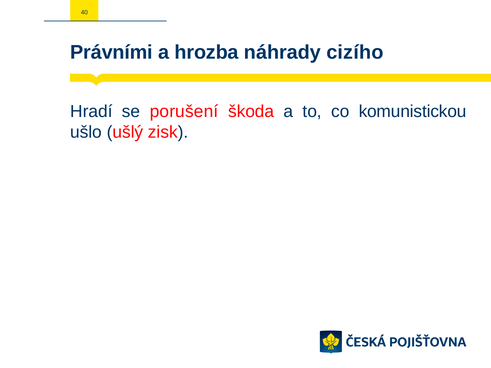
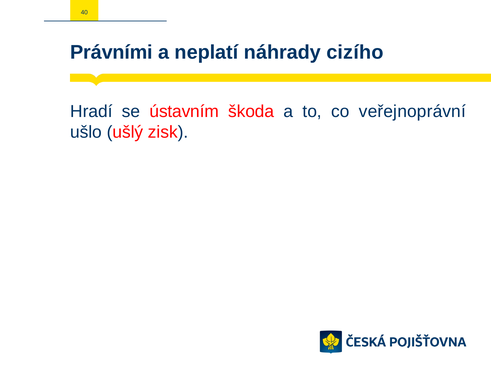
hrozba: hrozba -> neplatí (207, 52)
porušení: porušení -> ústavním (184, 112)
komunistickou: komunistickou -> veřejnoprávní (412, 112)
